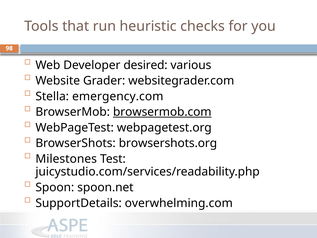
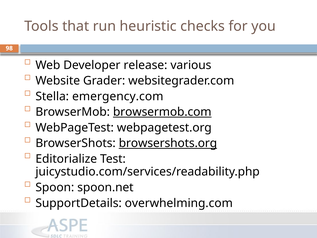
desired: desired -> release (145, 65)
browsershots.org underline: none -> present (168, 143)
Milestones: Milestones -> Editorialize (66, 159)
